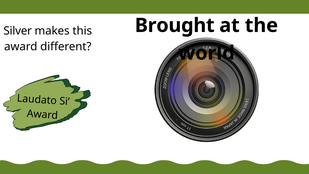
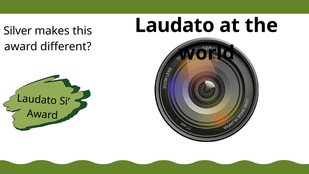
Brought: Brought -> Laudato (175, 25)
